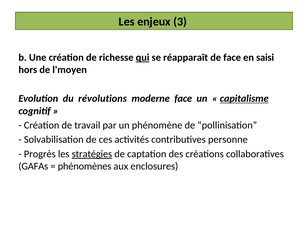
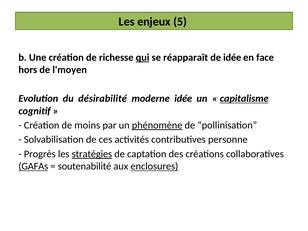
3: 3 -> 5 (180, 22)
de face: face -> idée (232, 57)
saisi: saisi -> face (265, 57)
révolutions: révolutions -> désirabilité (103, 99)
moderne face: face -> idée (183, 99)
travail: travail -> moins (87, 125)
phénomène underline: none -> present (157, 125)
GAFAs underline: none -> present (33, 166)
phénomènes: phénomènes -> soutenabilité (85, 166)
enclosures underline: none -> present (154, 166)
